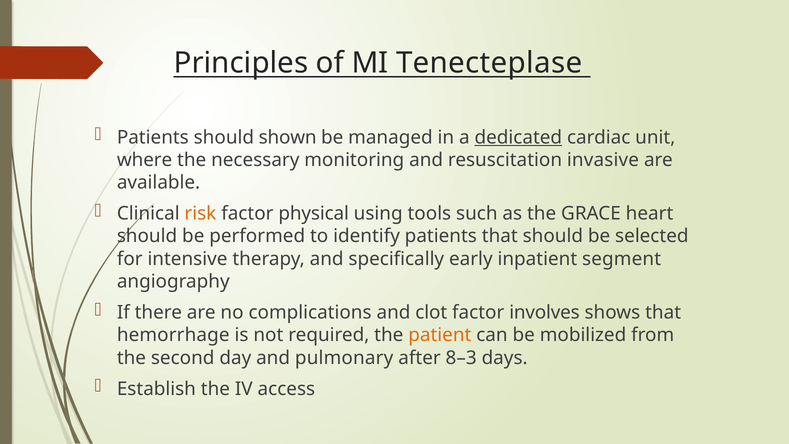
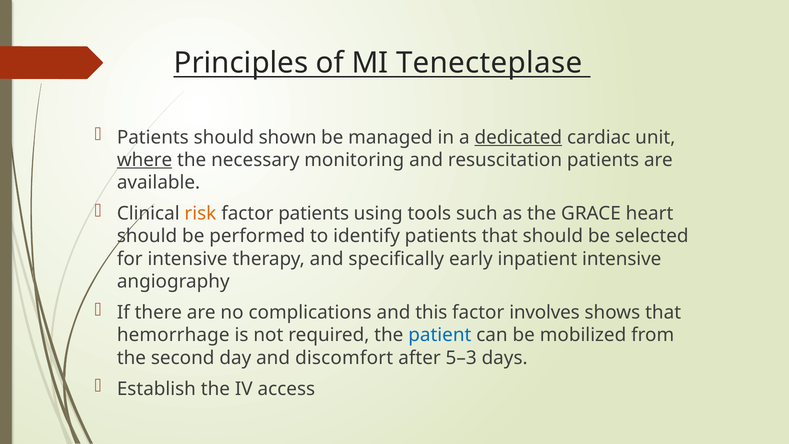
where underline: none -> present (145, 160)
resuscitation invasive: invasive -> patients (603, 160)
factor physical: physical -> patients (314, 213)
inpatient segment: segment -> intensive (622, 259)
clot: clot -> this (431, 312)
patient colour: orange -> blue (440, 335)
pulmonary: pulmonary -> discomfort (344, 358)
8–3: 8–3 -> 5–3 (461, 358)
